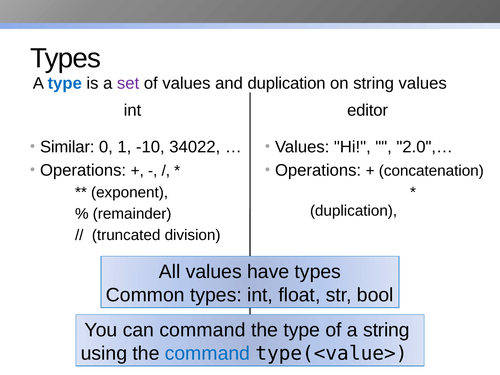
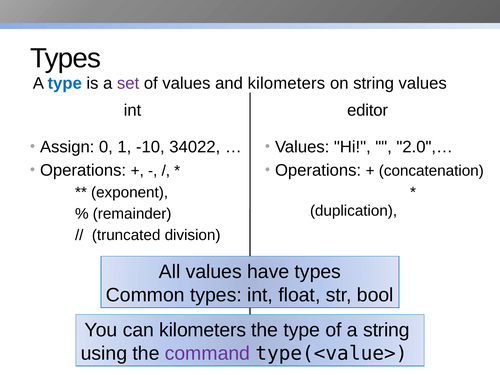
and duplication: duplication -> kilometers (286, 83)
Similar: Similar -> Assign (67, 147)
can command: command -> kilometers (203, 330)
command colour: blue -> purple (207, 353)
